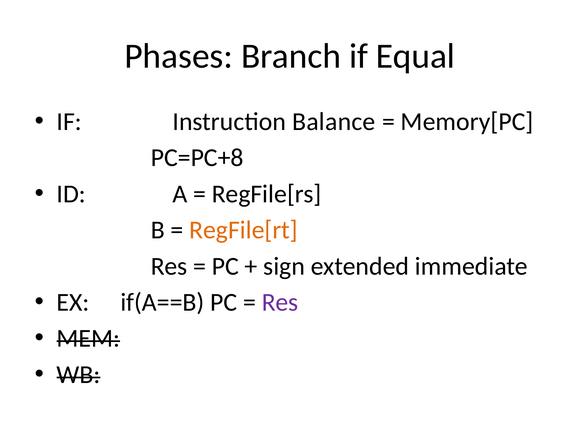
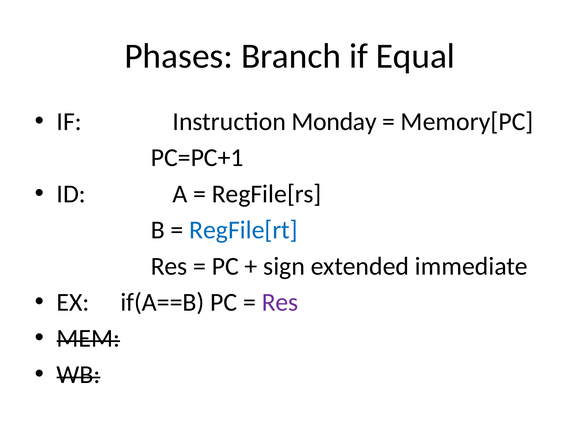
Balance: Balance -> Monday (334, 122)
PC=PC+8: PC=PC+8 -> PC=PC+1 (197, 158)
RegFile[rt colour: orange -> blue (244, 230)
